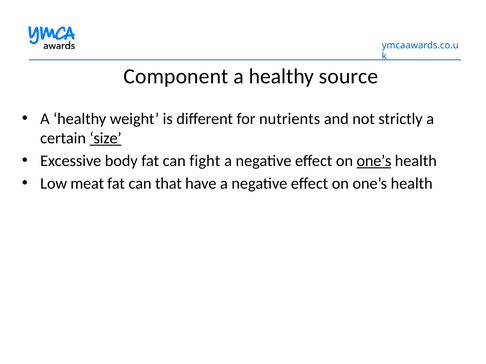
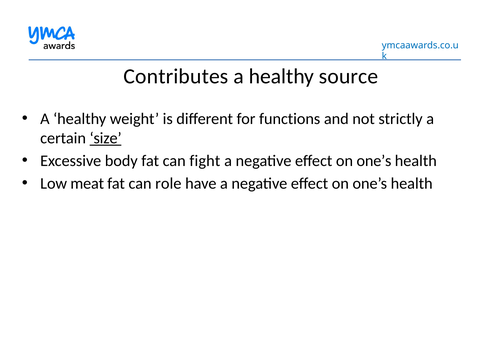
Component: Component -> Contributes (176, 77)
nutrients: nutrients -> functions (290, 119)
one’s underline: present -> none (374, 161)
that: that -> role (168, 184)
